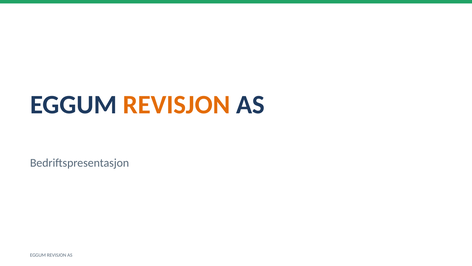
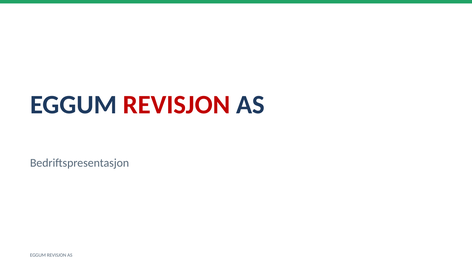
REVISJON colour: orange -> red (177, 105)
